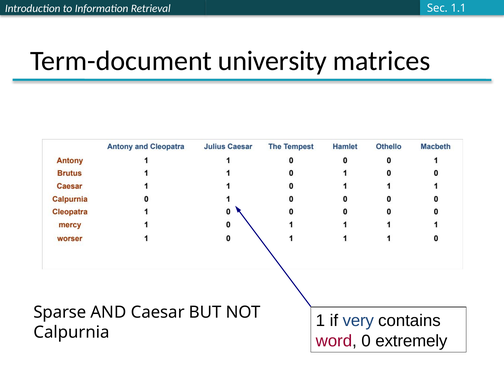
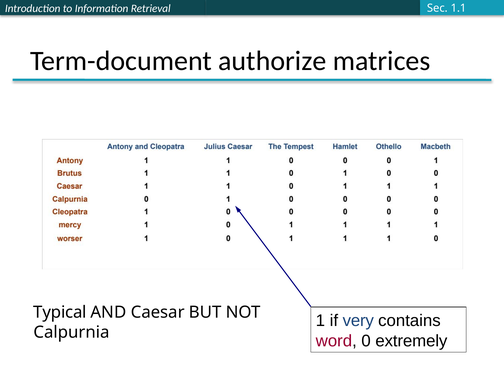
university: university -> authorize (272, 61)
Sparse: Sparse -> Typical (60, 312)
